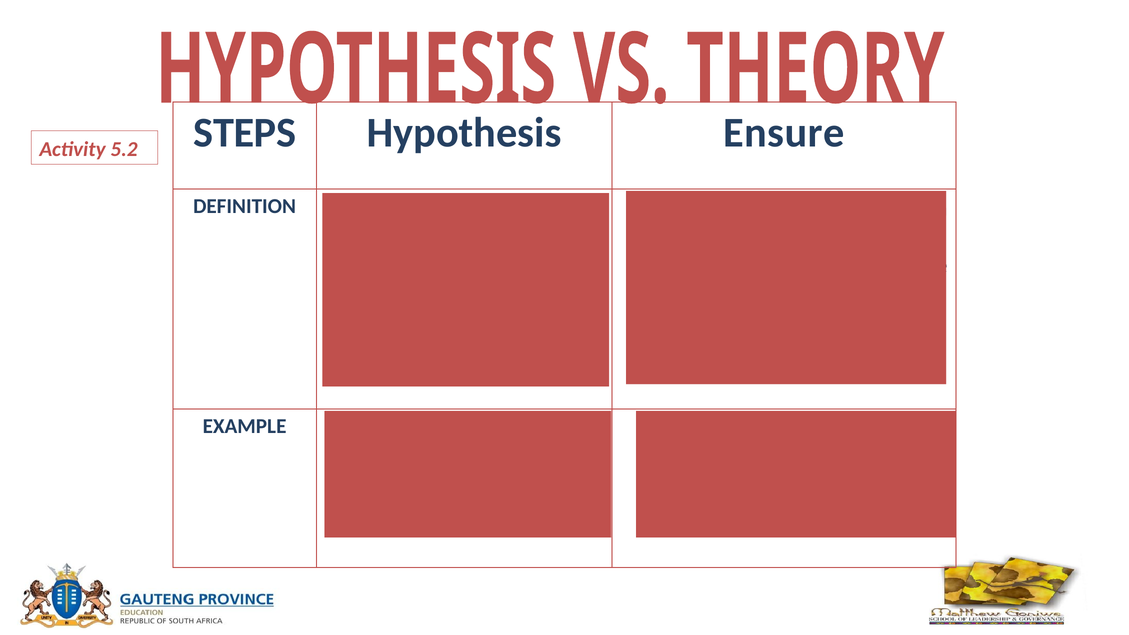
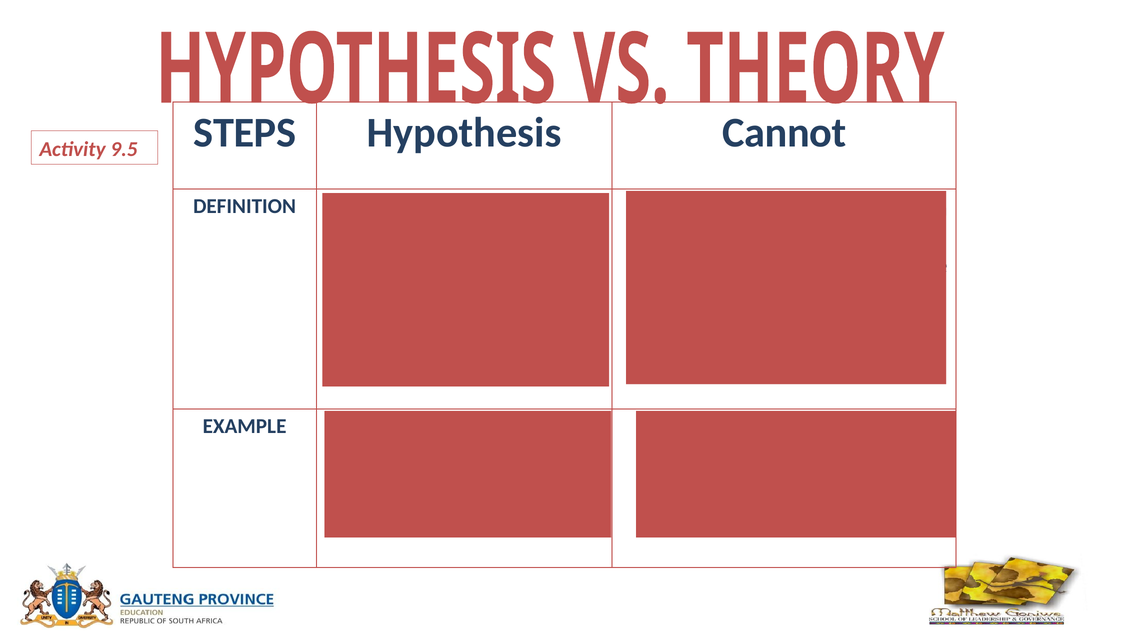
Ensure: Ensure -> Cannot (784, 133)
5.2: 5.2 -> 9.5 (124, 149)
